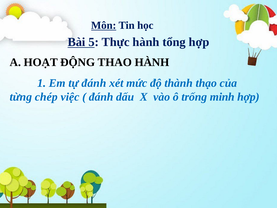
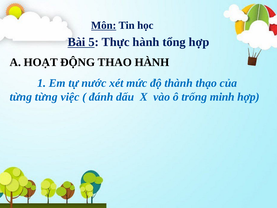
tự đánh: đánh -> nước (94, 83)
từng chép: chép -> từng (46, 97)
